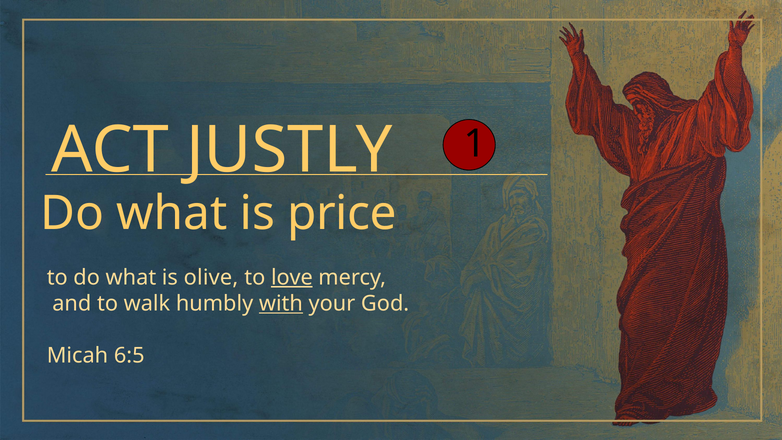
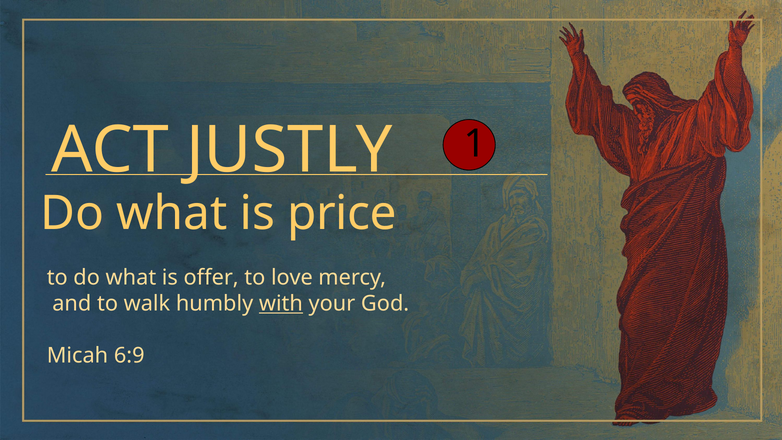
olive: olive -> offer (211, 277)
love underline: present -> none (292, 277)
6:5: 6:5 -> 6:9 (129, 356)
